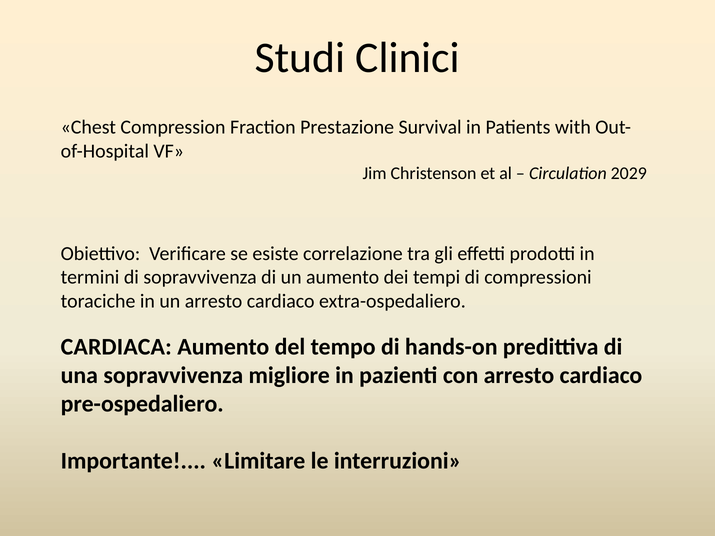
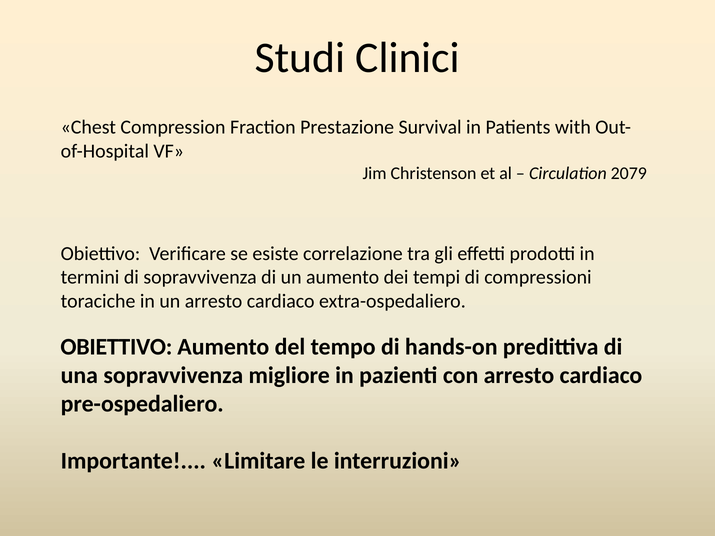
2029: 2029 -> 2079 (629, 174)
CARDIACA: CARDIACA -> OBIETTIVO (116, 347)
